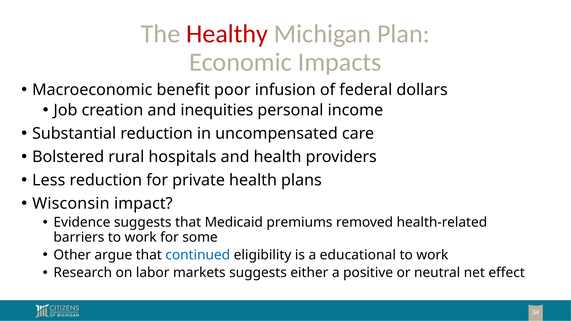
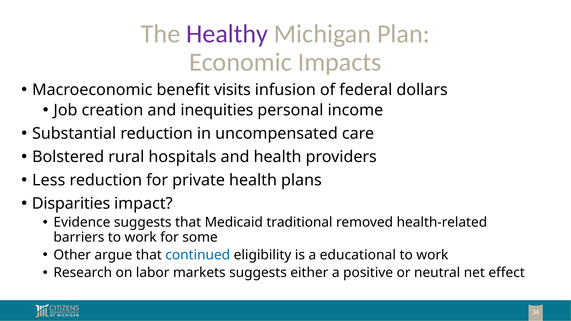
Healthy colour: red -> purple (227, 34)
poor: poor -> visits (232, 90)
Wisconsin: Wisconsin -> Disparities (71, 204)
premiums: premiums -> traditional (299, 223)
